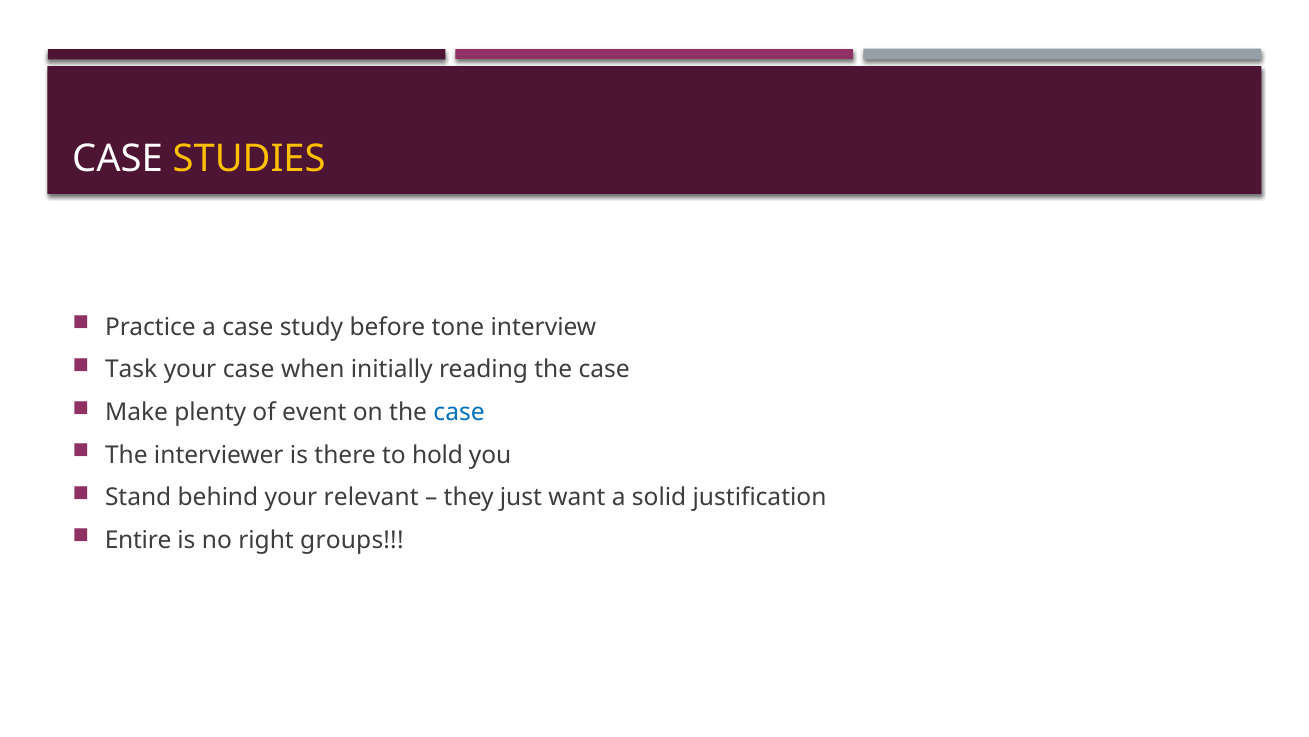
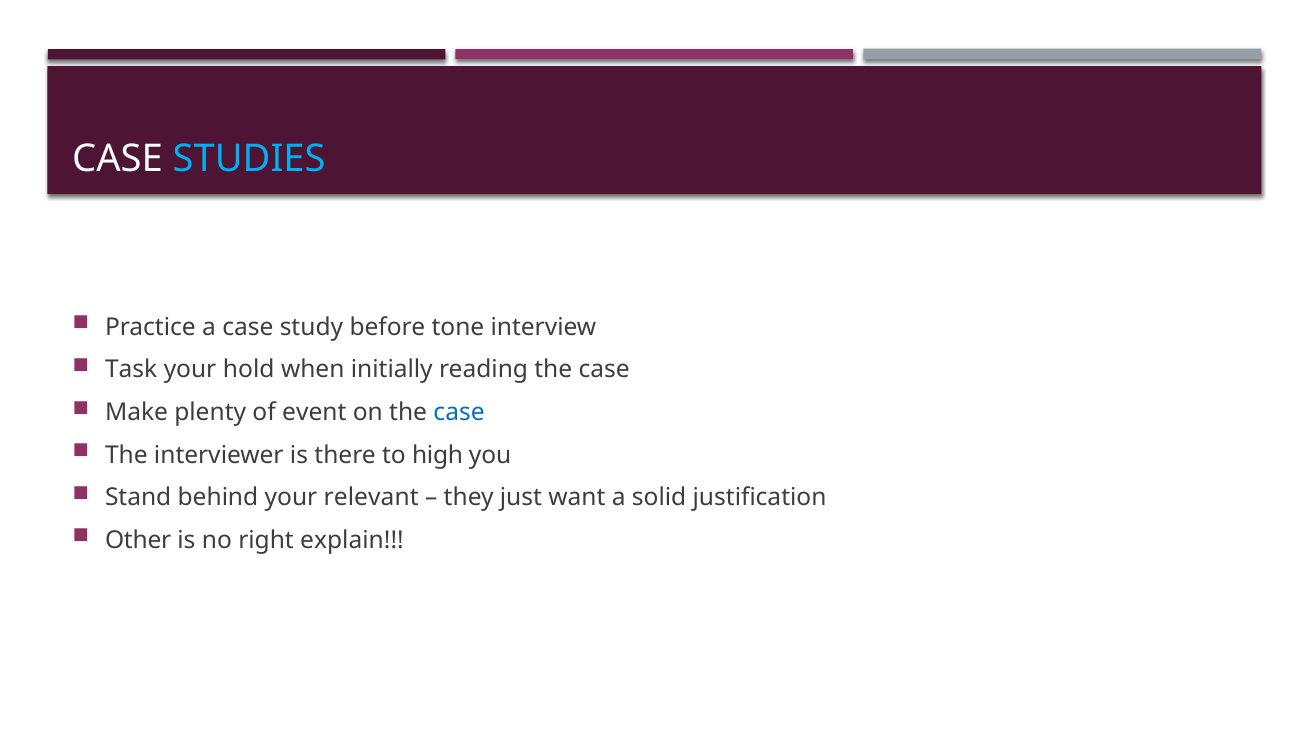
STUDIES colour: yellow -> light blue (249, 159)
your case: case -> hold (249, 369)
hold: hold -> high (438, 455)
Entire: Entire -> Other (138, 540)
groups: groups -> explain (352, 540)
